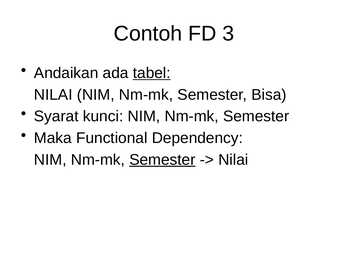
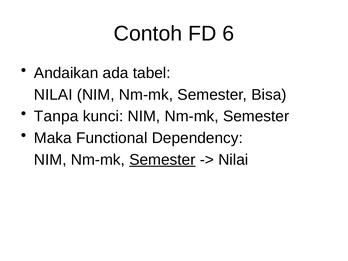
3: 3 -> 6 (228, 34)
tabel underline: present -> none (152, 73)
Syarat: Syarat -> Tanpa (56, 116)
